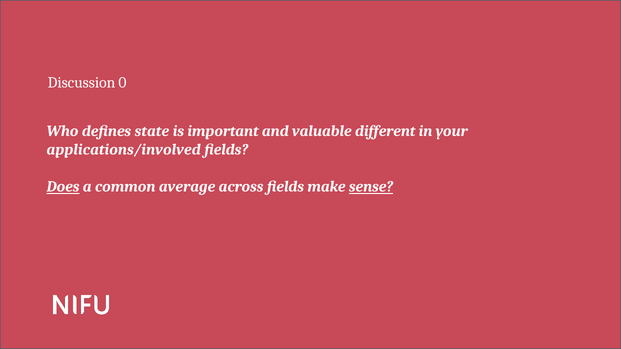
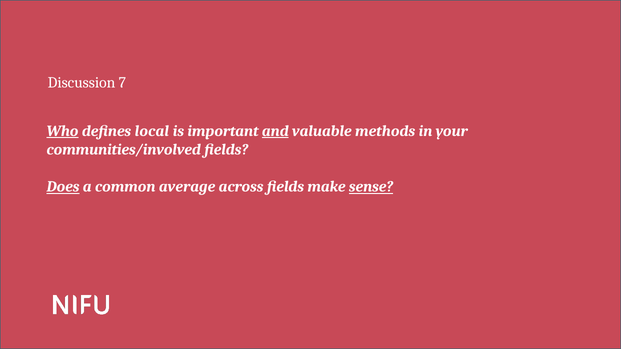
0: 0 -> 7 (122, 83)
Who underline: none -> present (63, 131)
state: state -> local (152, 131)
and underline: none -> present (275, 131)
different: different -> methods (385, 131)
applications/involved: applications/involved -> communities/involved (124, 150)
